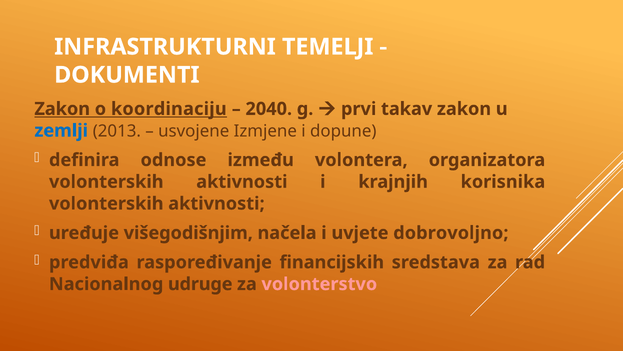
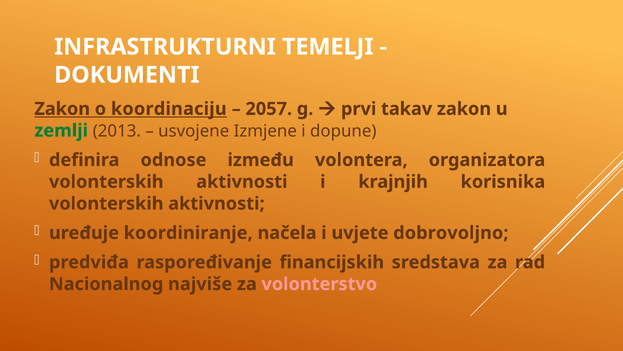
2040: 2040 -> 2057 (269, 109)
zemlji colour: blue -> green (61, 130)
višegodišnjim: višegodišnjim -> koordiniranje (188, 233)
udruge: udruge -> najviše (200, 284)
